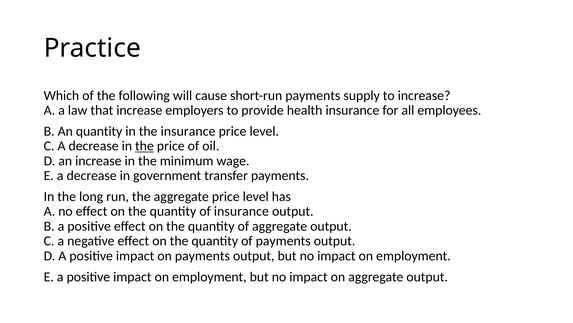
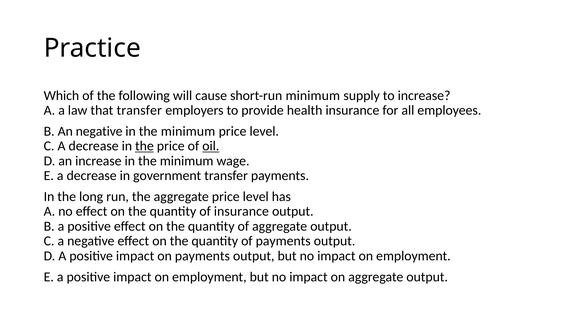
short-run payments: payments -> minimum (313, 95)
that increase: increase -> transfer (139, 110)
An quantity: quantity -> negative (99, 131)
insurance: insurance -> minimum (188, 131)
oil underline: none -> present (211, 146)
